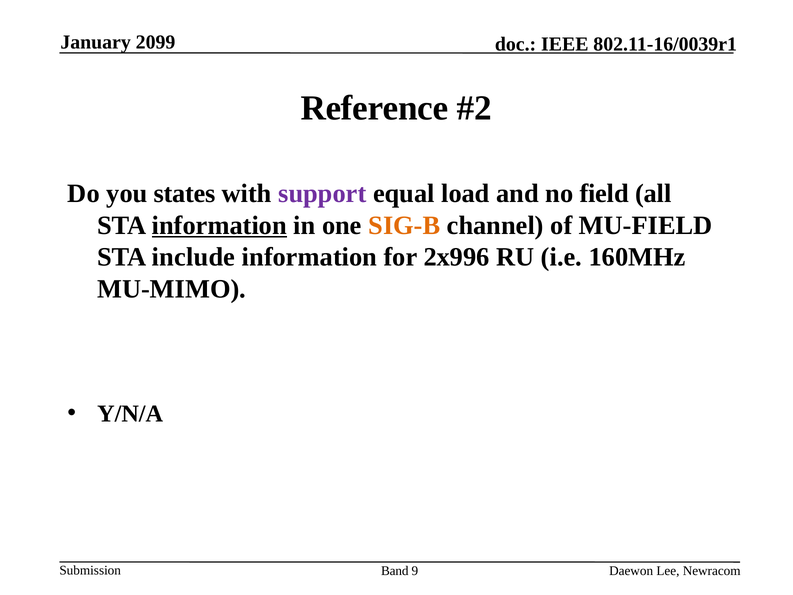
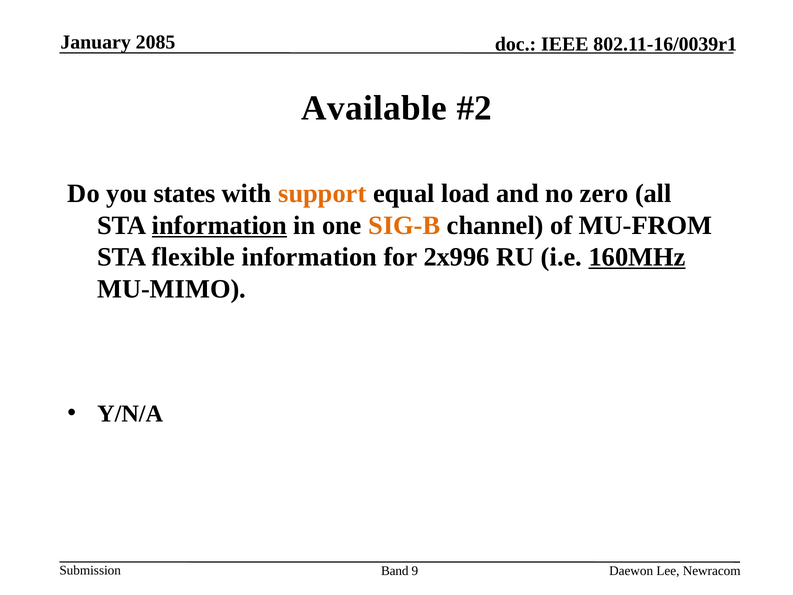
2099: 2099 -> 2085 (156, 42)
Reference: Reference -> Available (374, 108)
support colour: purple -> orange (322, 194)
field: field -> zero (604, 194)
MU-FIELD: MU-FIELD -> MU-FROM (646, 225)
include: include -> flexible (193, 257)
160MHz underline: none -> present (637, 257)
